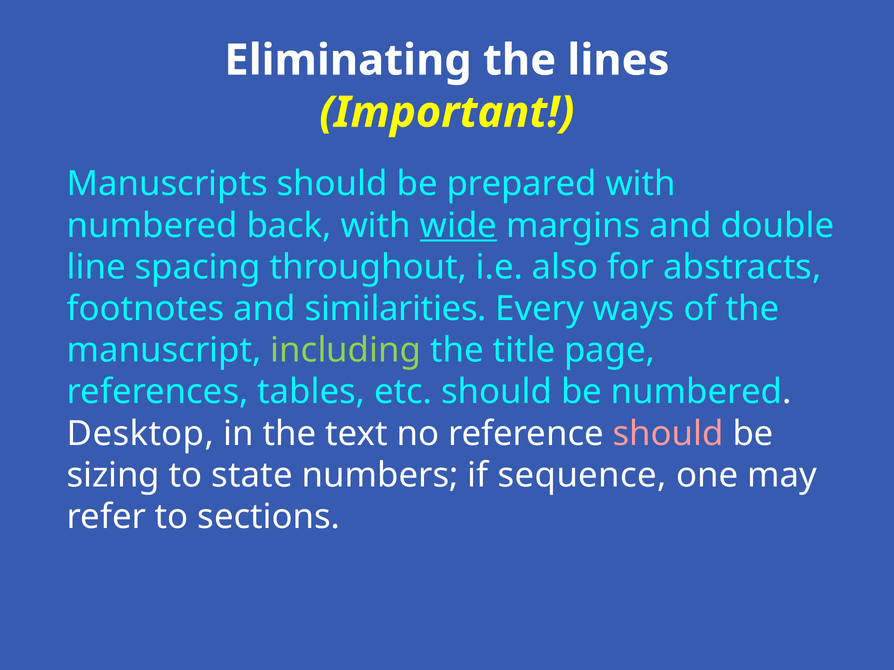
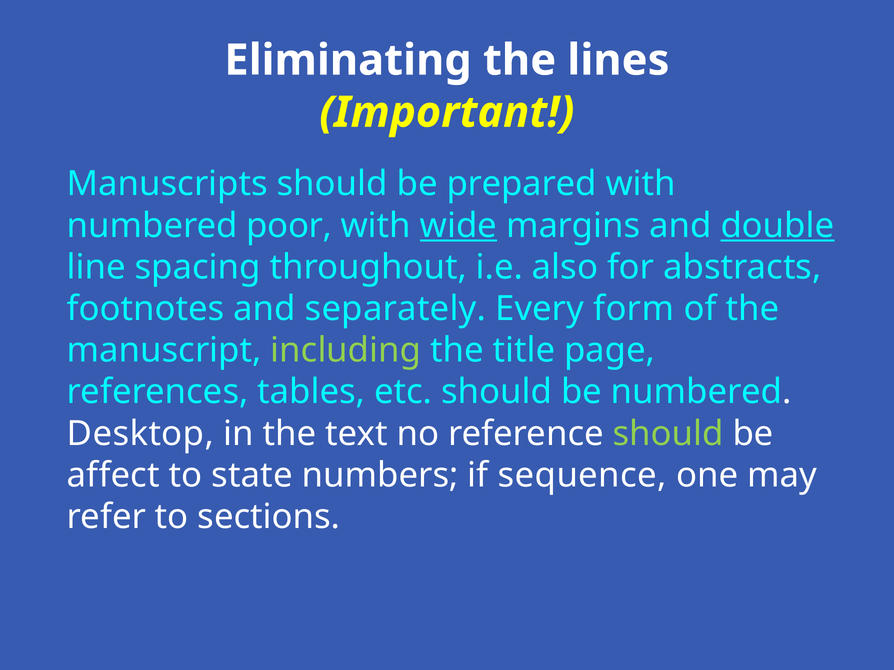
back: back -> poor (289, 226)
double underline: none -> present (777, 226)
similarities: similarities -> separately (395, 309)
ways: ways -> form (634, 309)
should colour: pink -> light green (668, 434)
sizing: sizing -> affect (113, 476)
